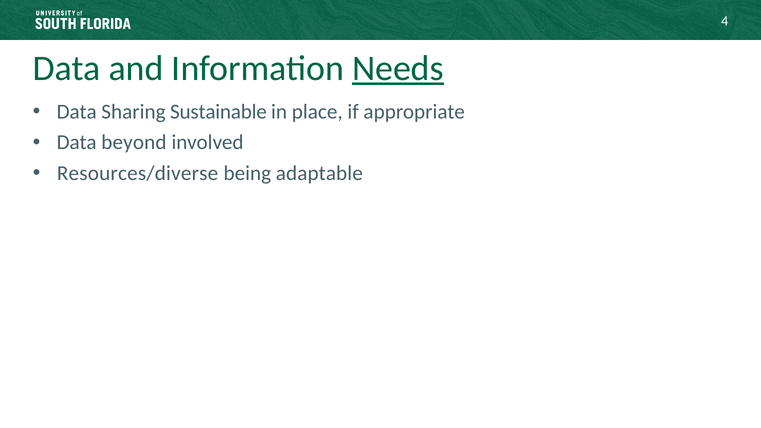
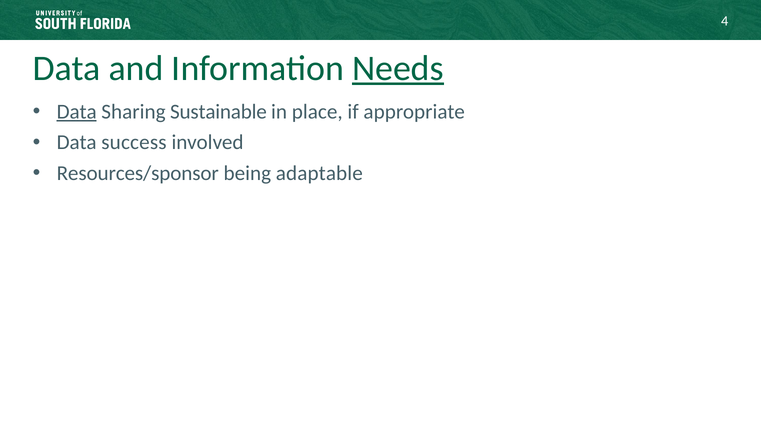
Data underline: none -> present (77, 112)
beyond: beyond -> success (134, 143)
Resources/diverse: Resources/diverse -> Resources/sponsor (138, 173)
